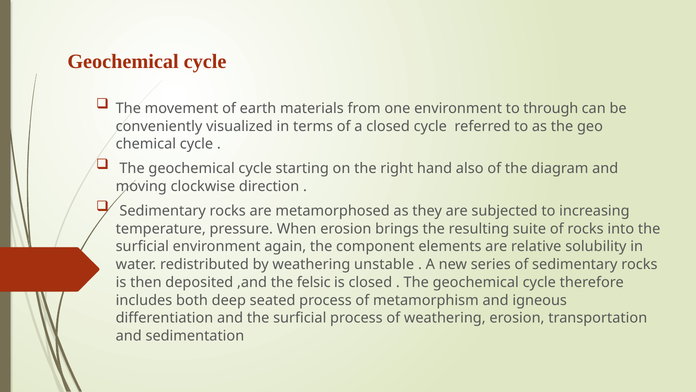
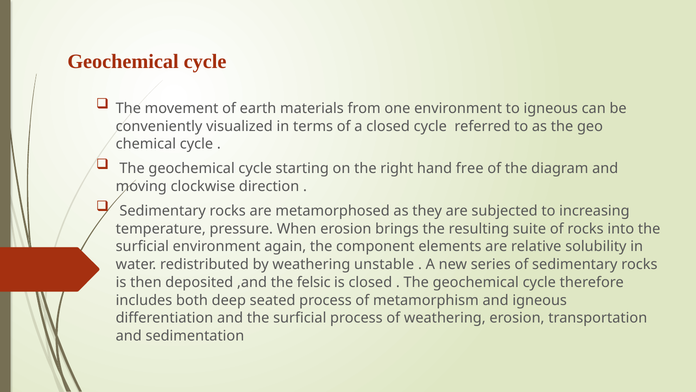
to through: through -> igneous (551, 108)
also: also -> free (470, 168)
